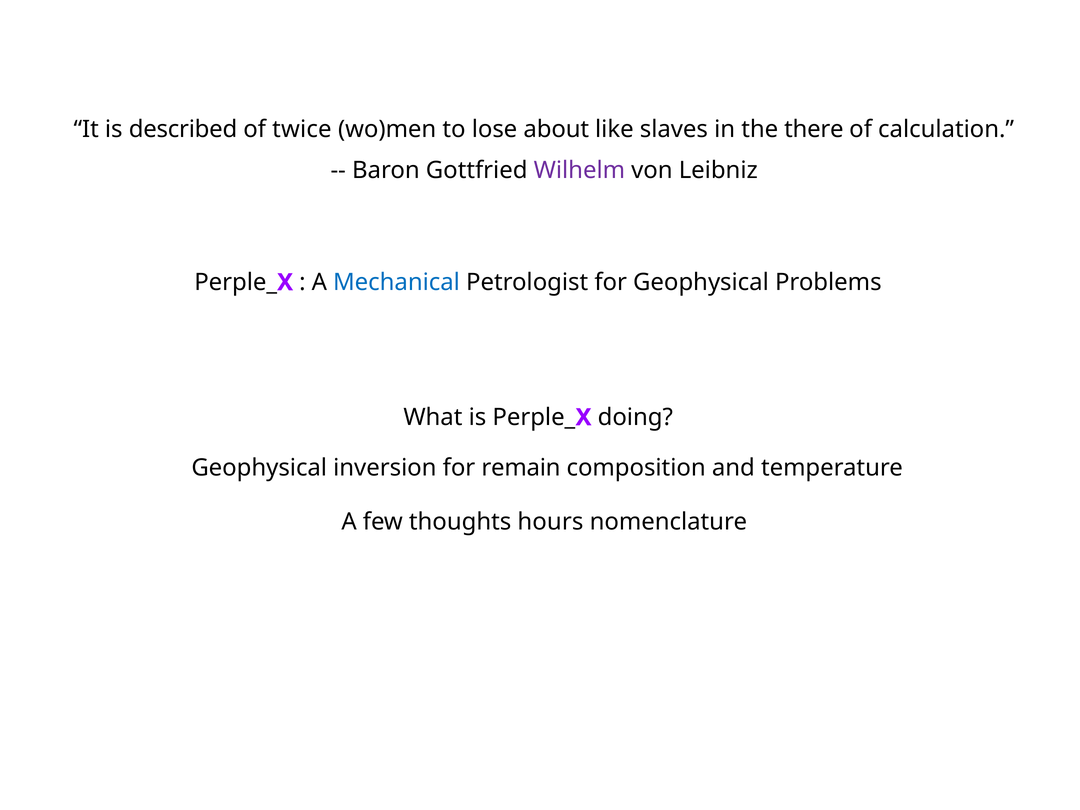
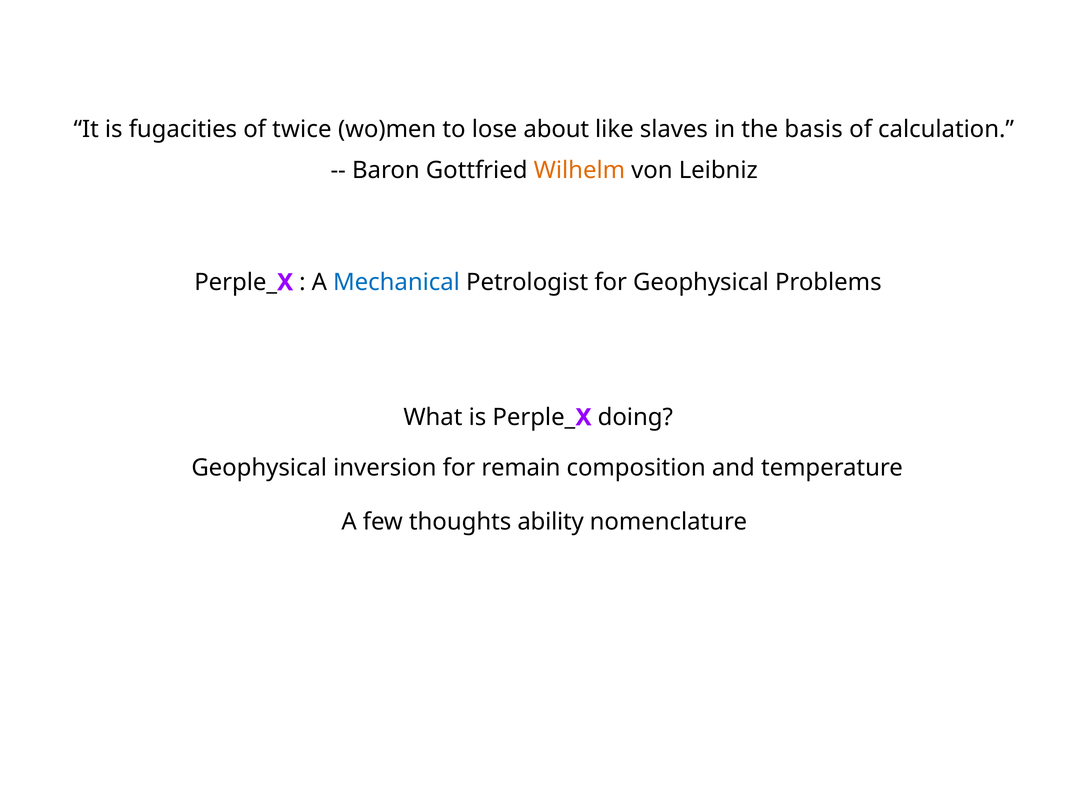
described: described -> fugacities (183, 129)
there: there -> basis (814, 129)
Wilhelm colour: purple -> orange (579, 170)
hours: hours -> ability (551, 522)
